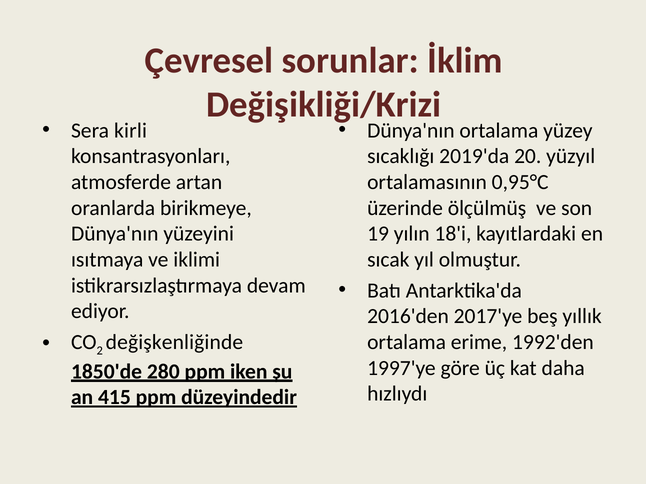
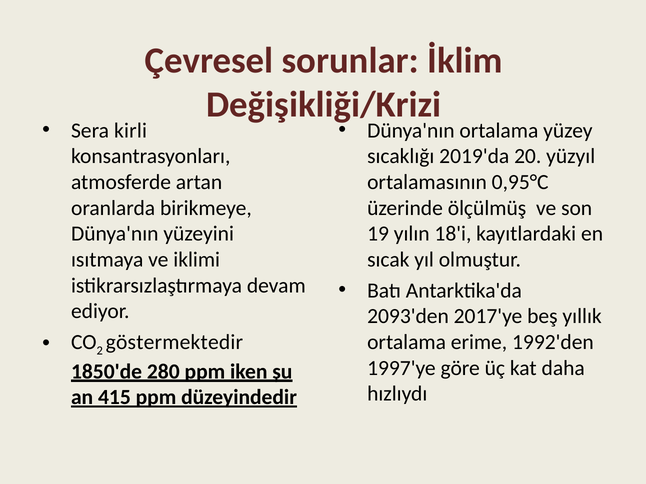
2016'den: 2016'den -> 2093'den (408, 317)
değişkenliğinde: değişkenliğinde -> göstermektedir (174, 342)
